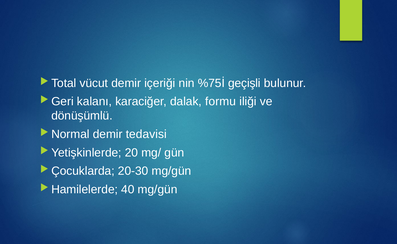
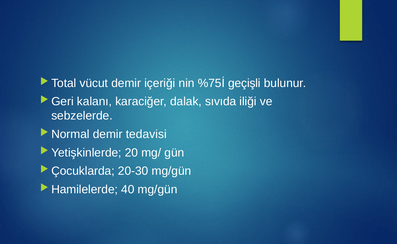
formu: formu -> sıvıda (221, 101)
dönüşümlü: dönüşümlü -> sebzelerde (82, 116)
